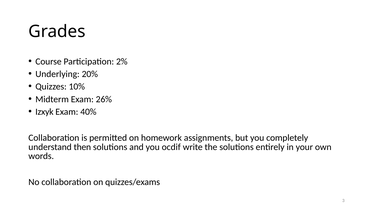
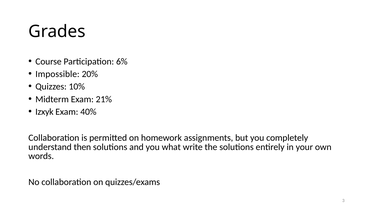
2%: 2% -> 6% (122, 61)
Underlying: Underlying -> Impossible (57, 74)
26%: 26% -> 21% (104, 99)
ocdif: ocdif -> what (171, 147)
